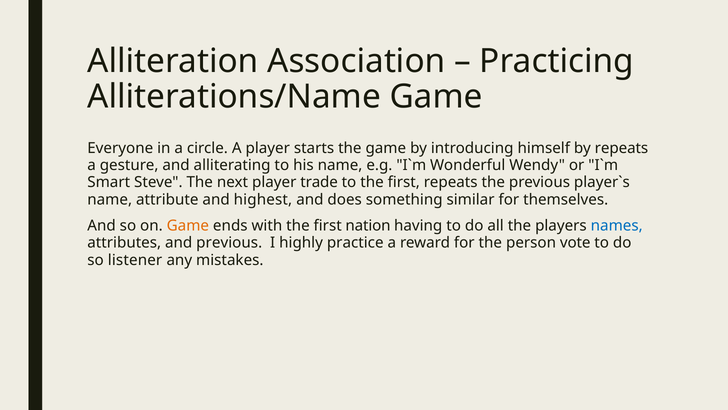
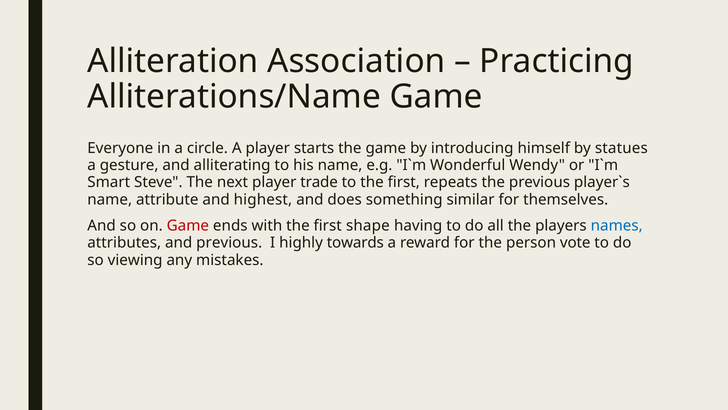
by repeats: repeats -> statues (621, 148)
Game colour: orange -> red (188, 225)
nation: nation -> shape (368, 225)
practice: practice -> towards (355, 243)
listener: listener -> viewing (135, 260)
